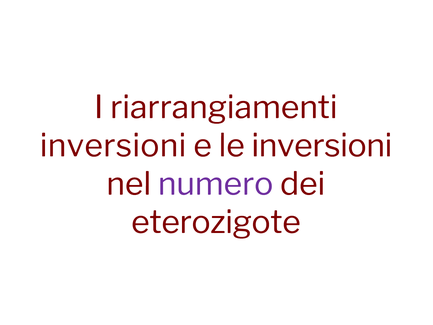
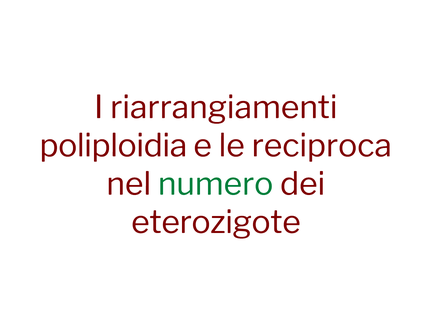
inversioni: inversioni -> poliploidia (113, 146)
le inversioni: inversioni -> reciproca (322, 146)
numero colour: purple -> green (216, 184)
